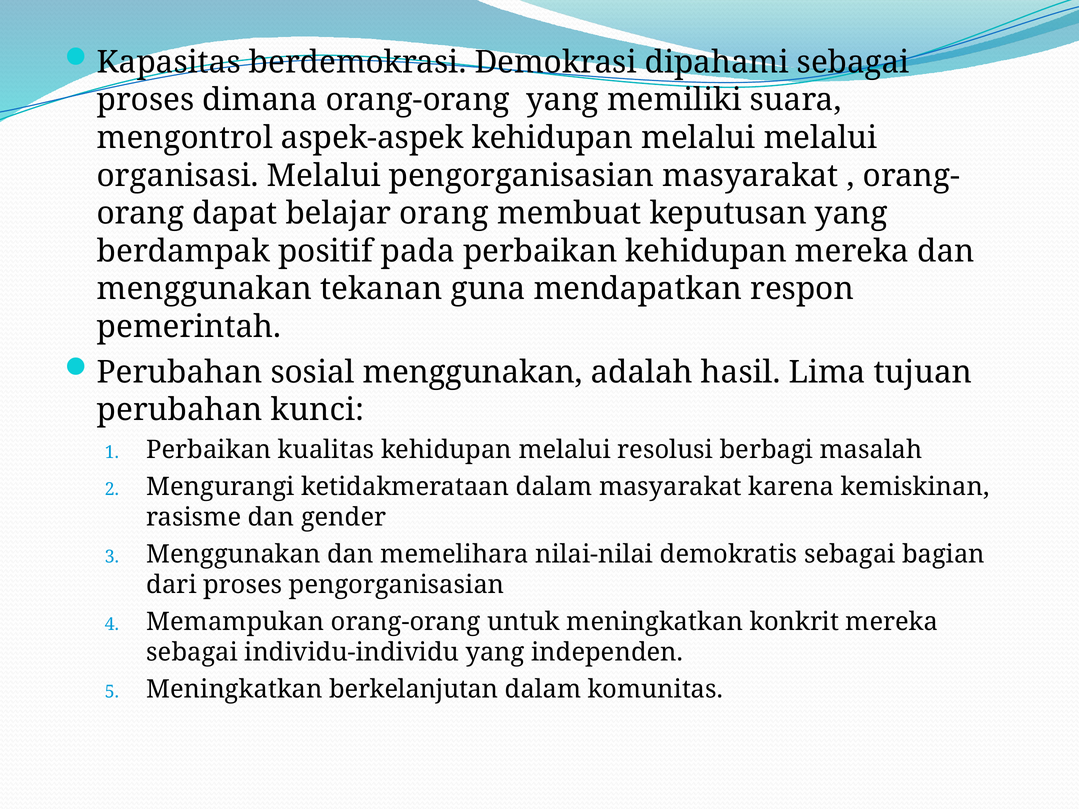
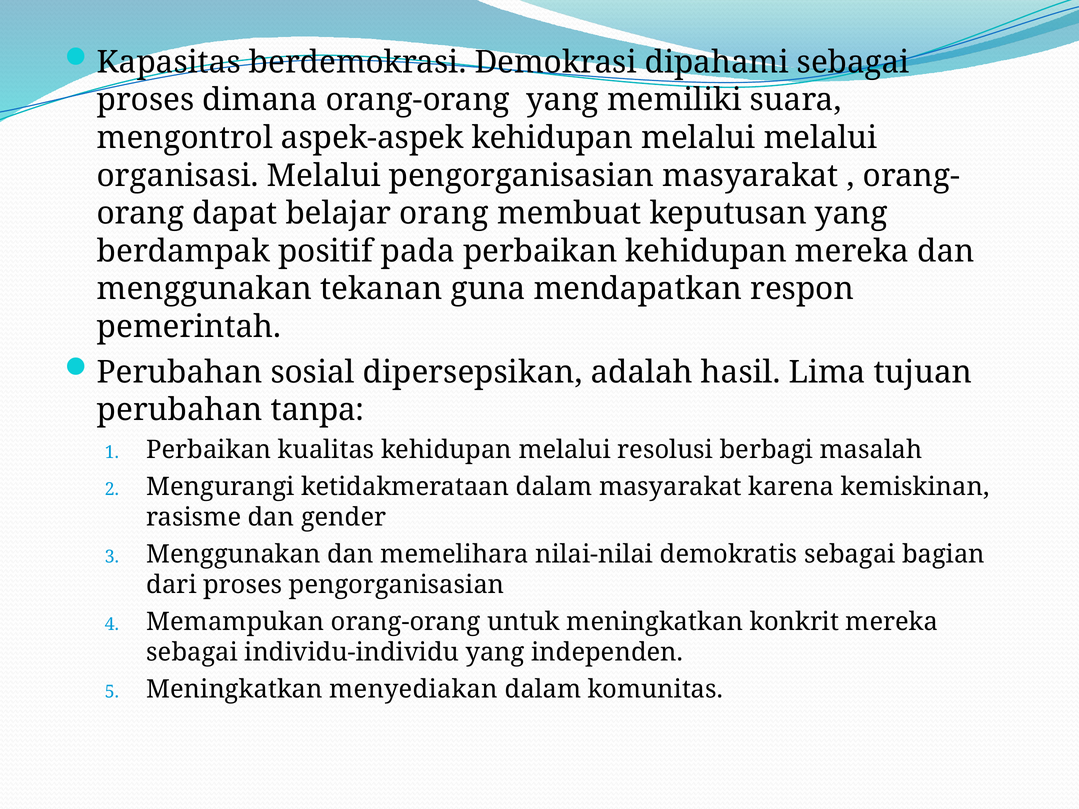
sosial menggunakan: menggunakan -> dipersepsikan (473, 372)
kunci: kunci -> tanpa (318, 410)
berkelanjutan: berkelanjutan -> menyediakan (414, 689)
